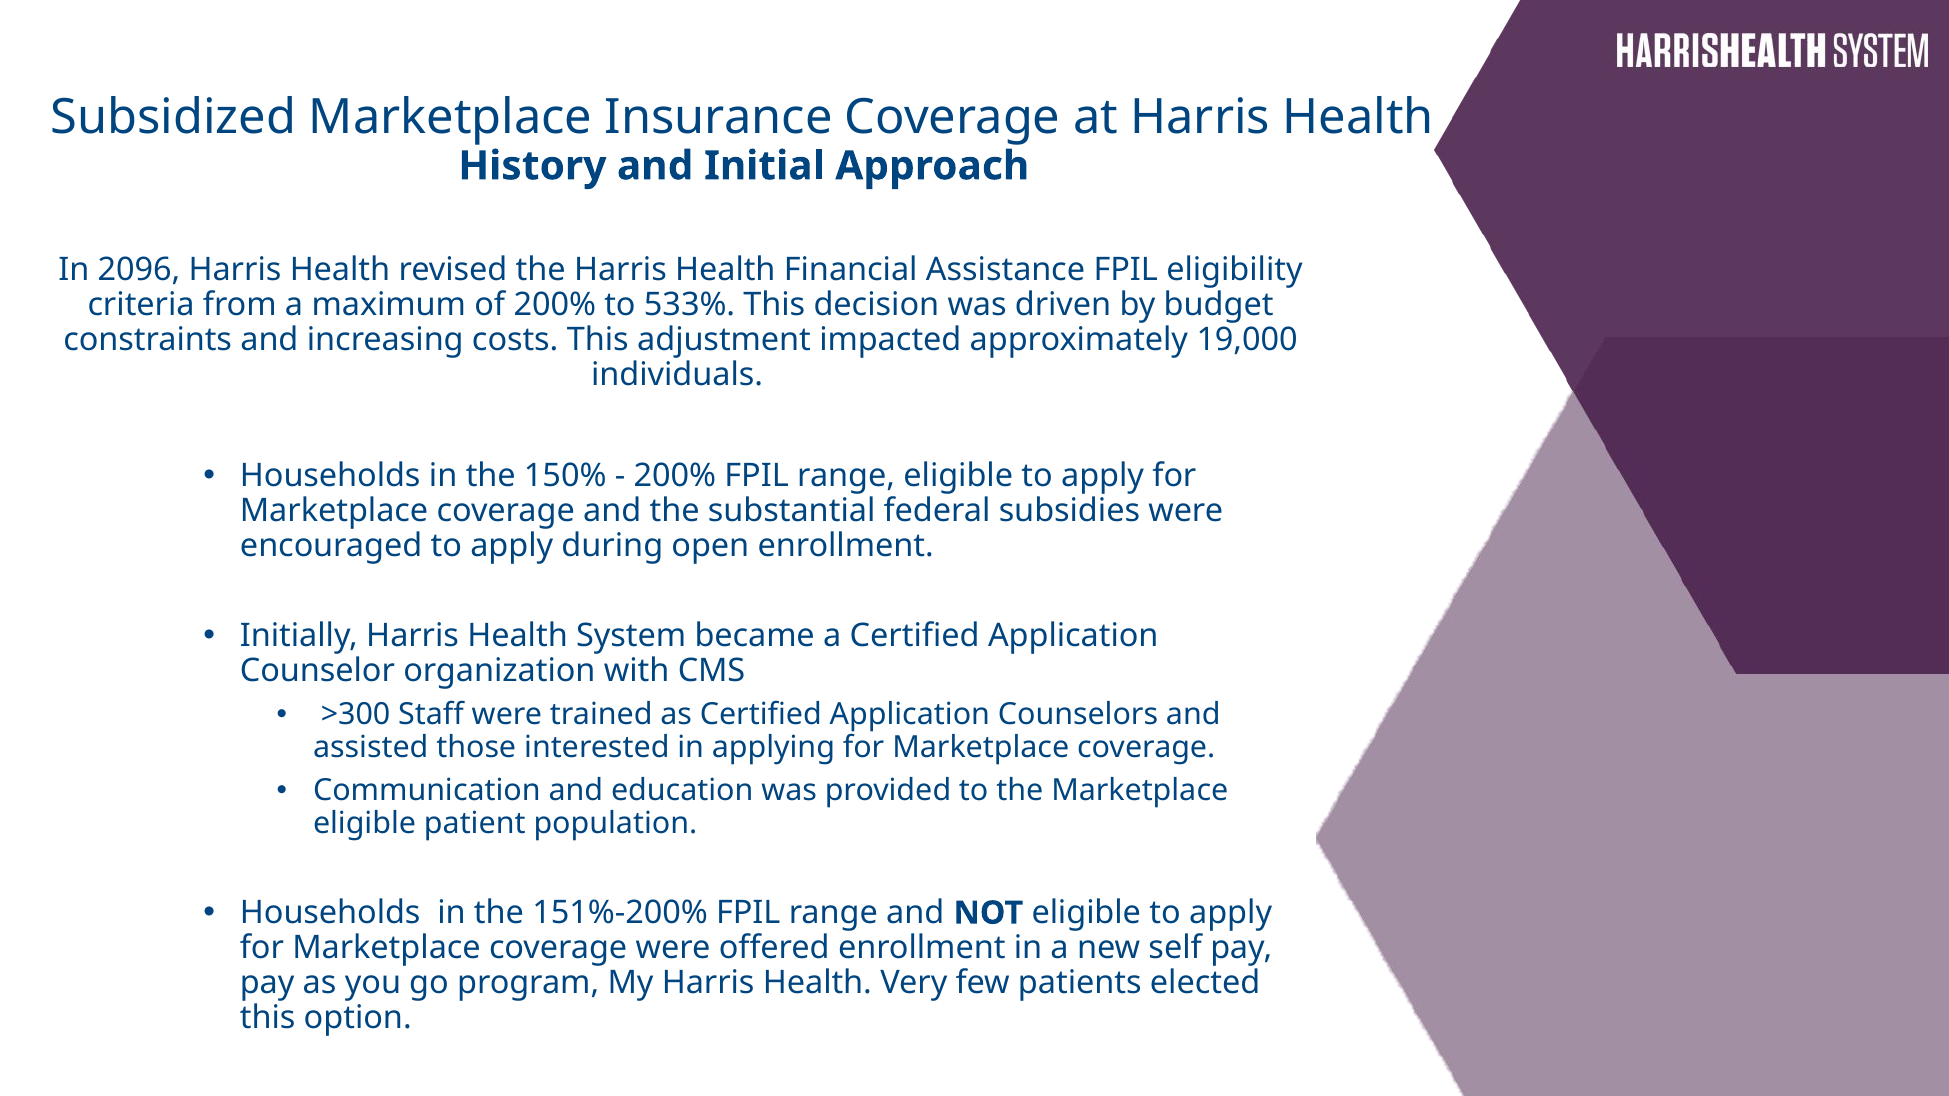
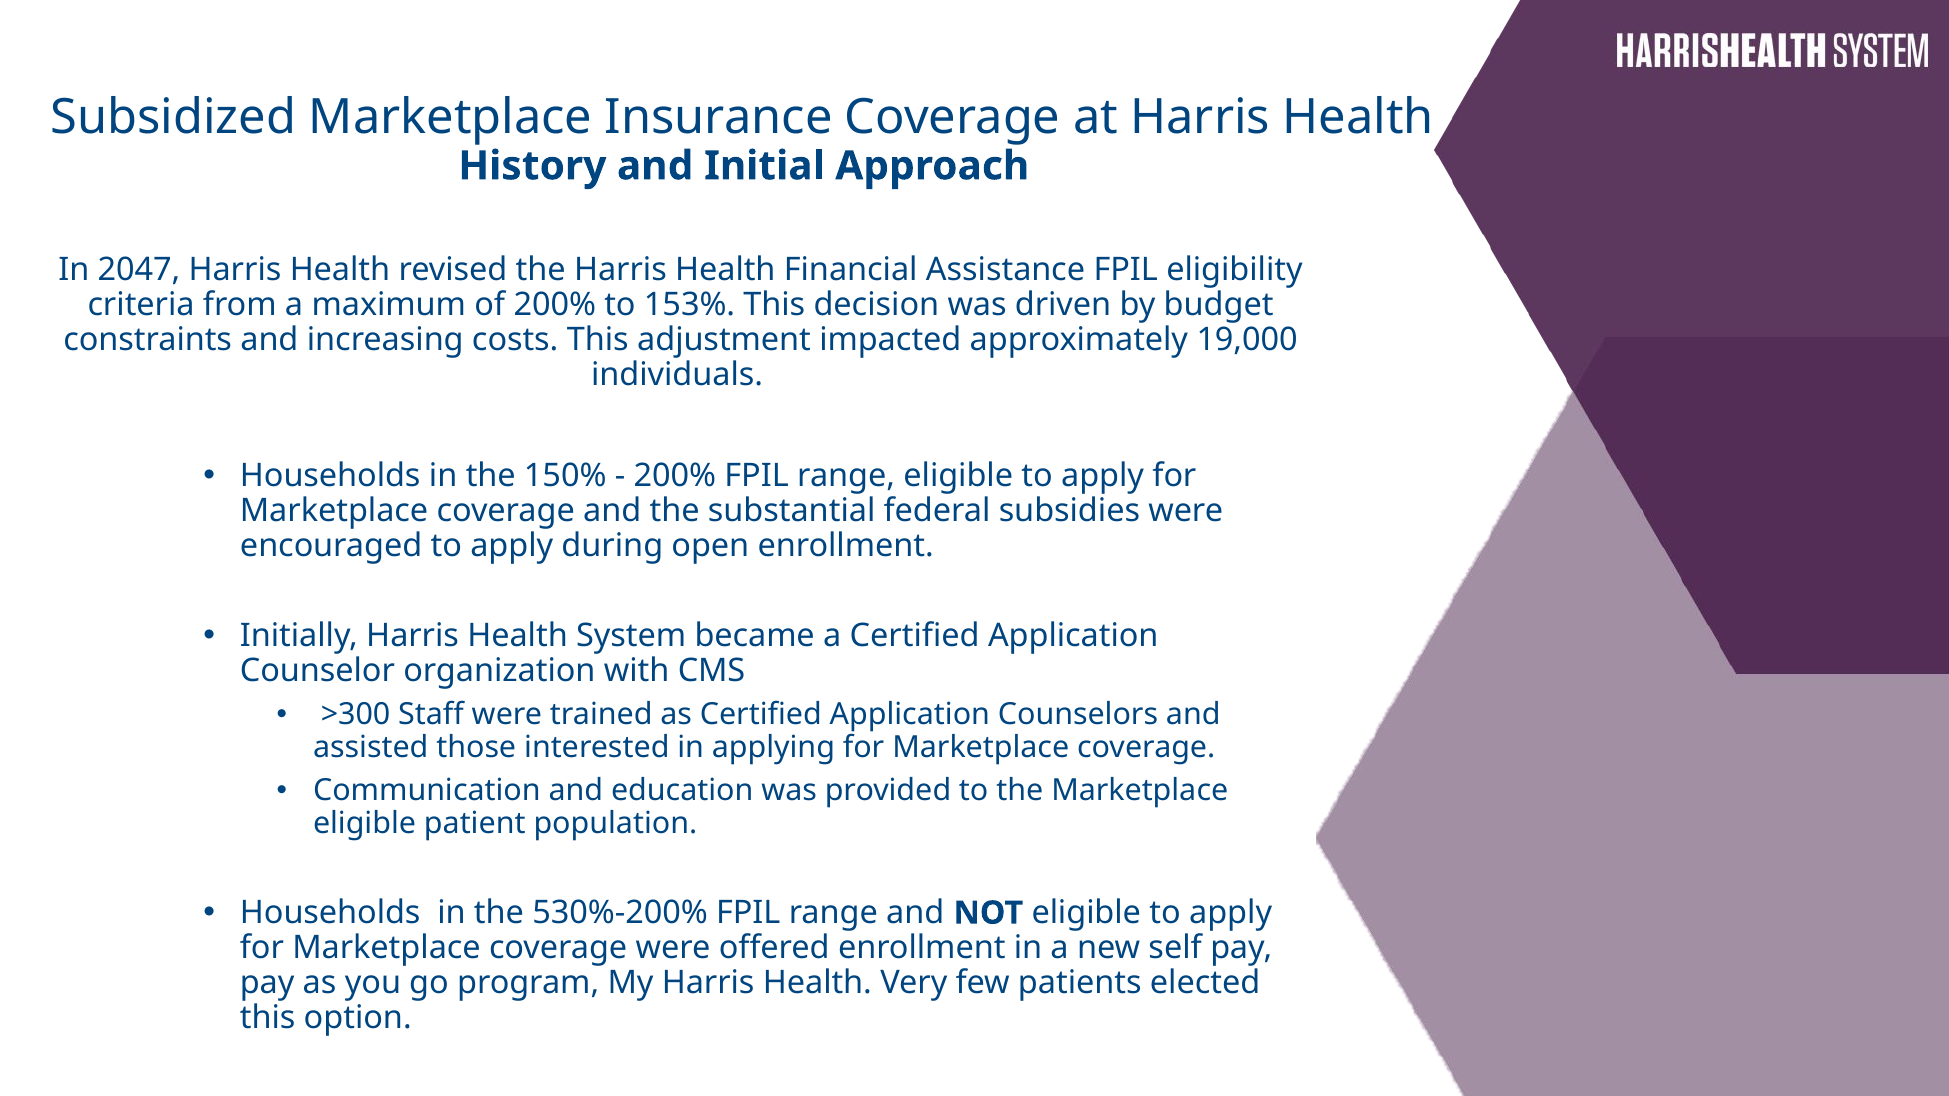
2096: 2096 -> 2047 (139, 270)
533%: 533% -> 153% (690, 305)
151%-200%: 151%-200% -> 530%-200% (620, 913)
